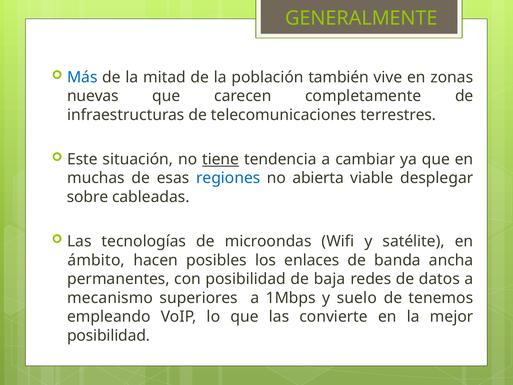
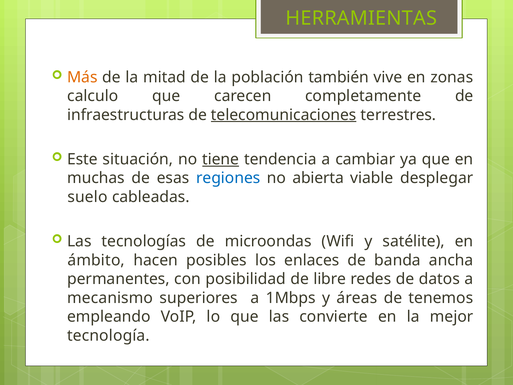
GENERALMENTE: GENERALMENTE -> HERRAMIENTAS (361, 18)
Más colour: blue -> orange (82, 77)
nuevas: nuevas -> calculo (93, 96)
telecomunicaciones underline: none -> present (284, 115)
sobre: sobre -> suelo (87, 197)
baja: baja -> libre (330, 279)
suelo: suelo -> áreas (357, 298)
posibilidad: posibilidad -> tecnología (108, 335)
